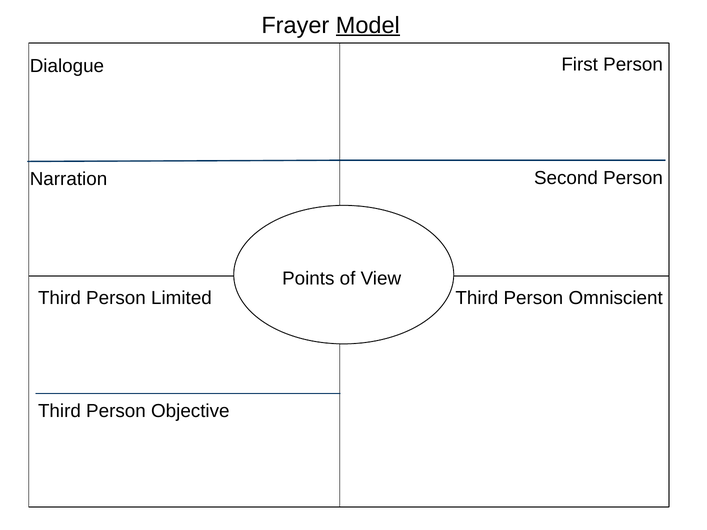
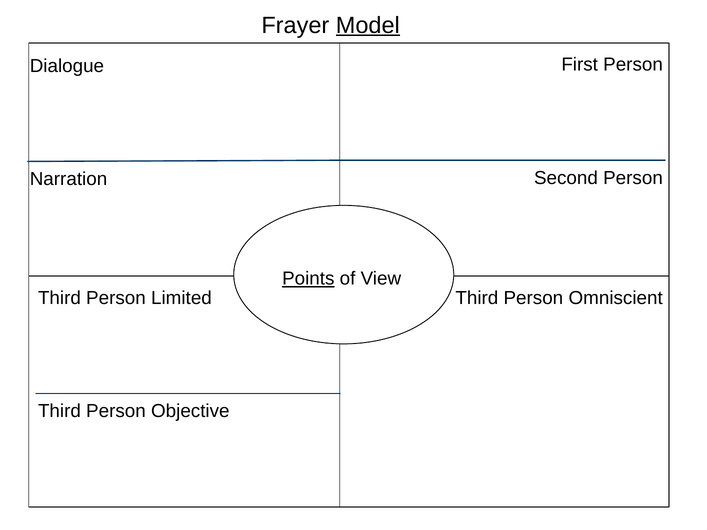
Points underline: none -> present (308, 279)
